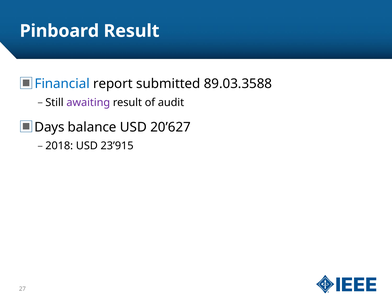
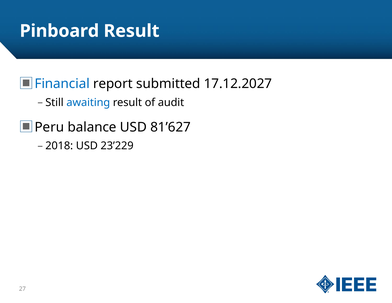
89.03.3588: 89.03.3588 -> 17.12.2027 (238, 84)
awaiting colour: purple -> blue (88, 102)
Days: Days -> Peru (49, 127)
20’627: 20’627 -> 81’627 (171, 127)
23’915: 23’915 -> 23’229 (117, 146)
